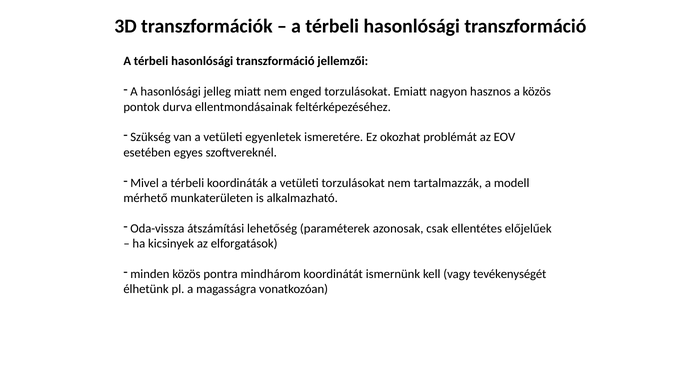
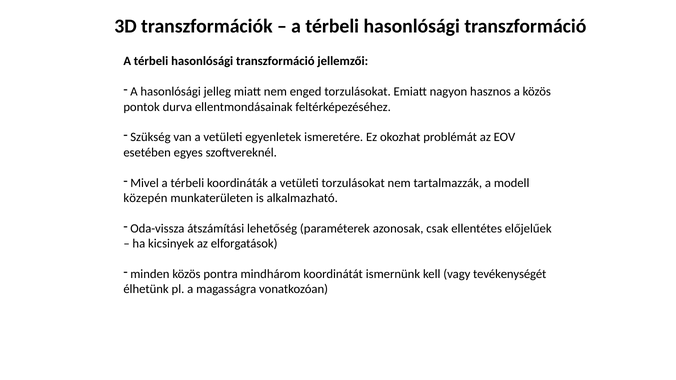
mérhető: mérhető -> közepén (145, 198)
